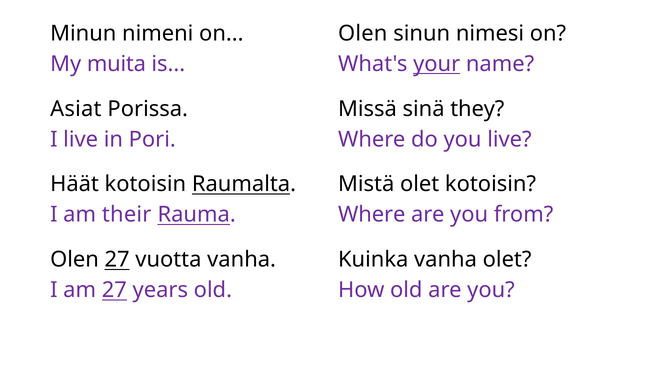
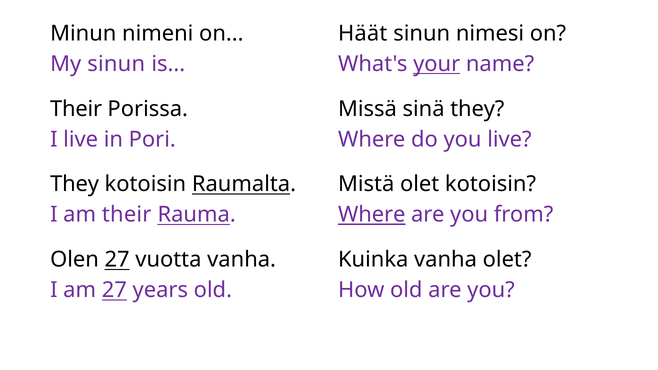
Olen: Olen -> Häät (363, 34)
My muita: muita -> sinun (116, 64)
Asiat: Asiat -> Their (76, 109)
Häät: Häät -> They (75, 184)
Where underline: none -> present (372, 215)
